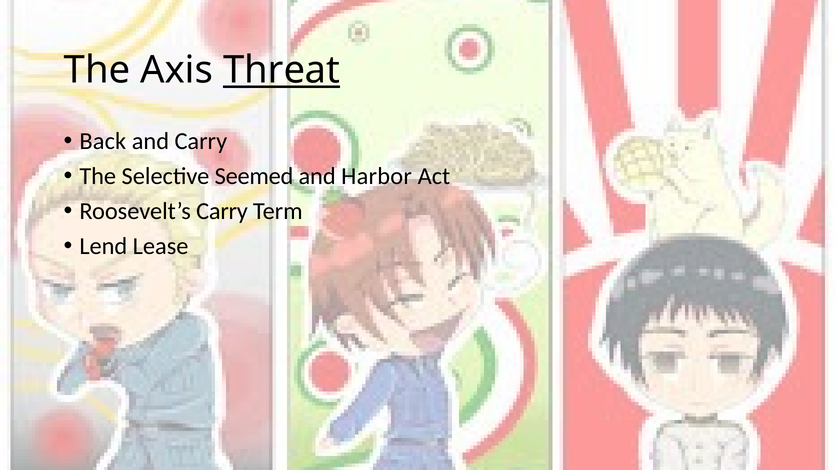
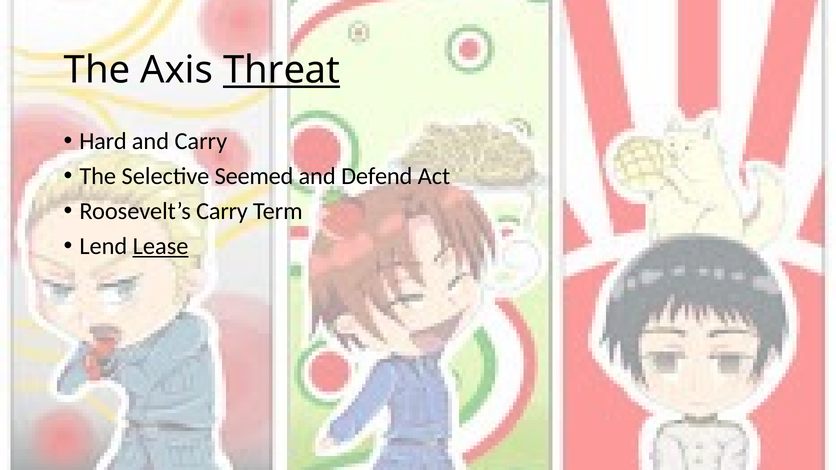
Back: Back -> Hard (103, 141)
Harbor: Harbor -> Defend (377, 176)
Lease underline: none -> present (161, 247)
